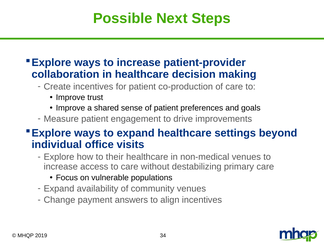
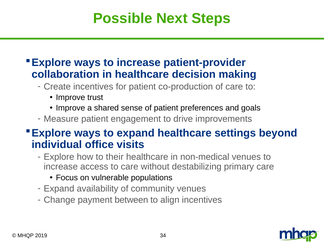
answers: answers -> between (131, 200)
